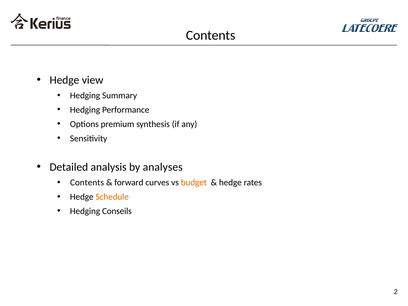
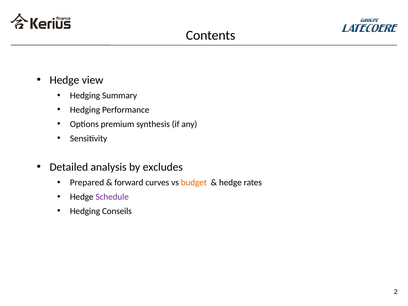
analyses: analyses -> excludes (163, 167)
Contents: Contents -> Prepared (87, 183)
Schedule colour: orange -> purple (112, 197)
